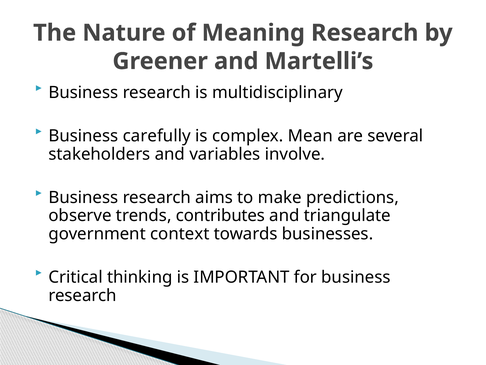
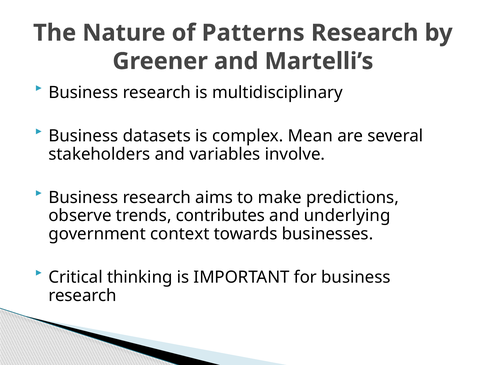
Meaning: Meaning -> Patterns (253, 33)
carefully: carefully -> datasets (157, 136)
triangulate: triangulate -> underlying (347, 215)
